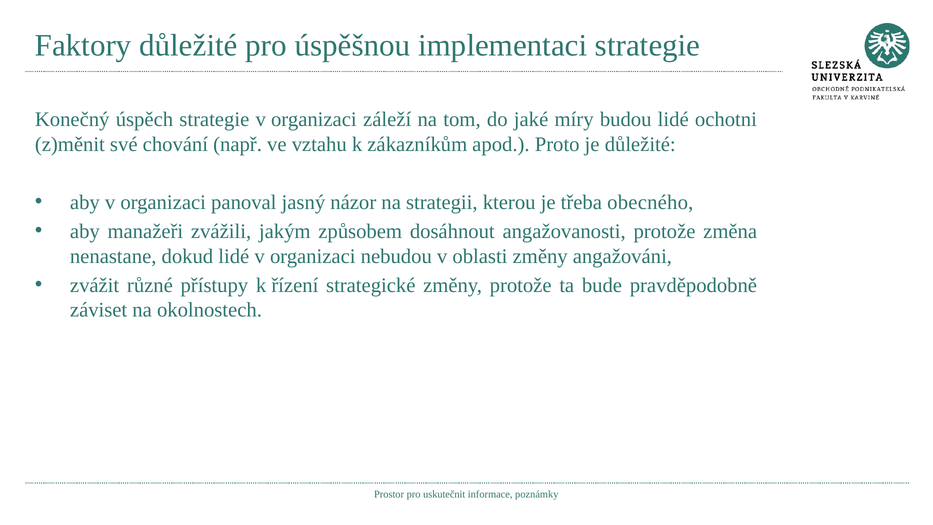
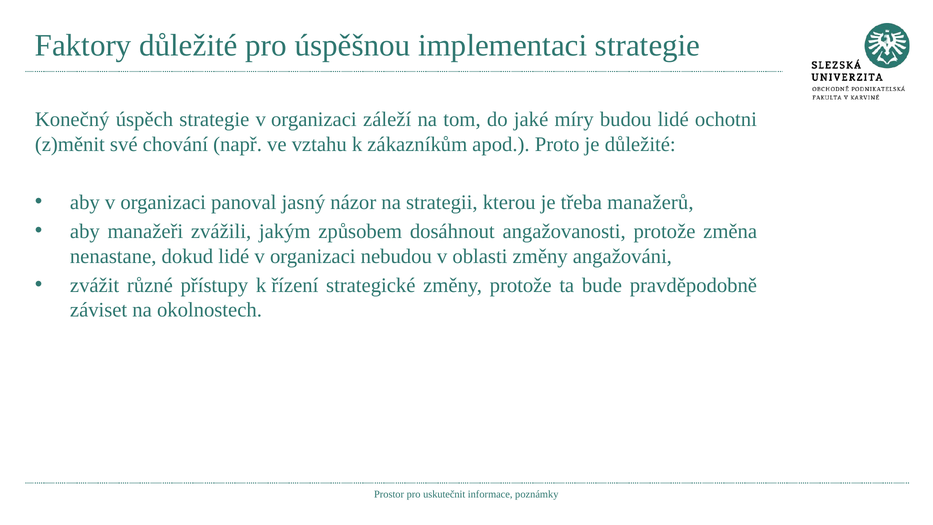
obecného: obecného -> manažerů (650, 202)
